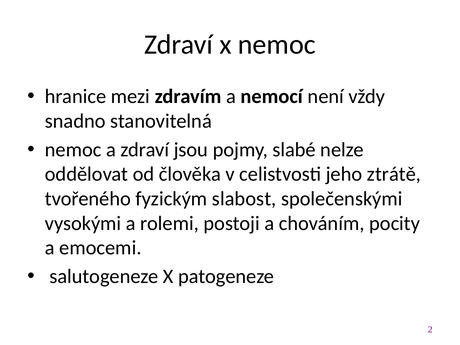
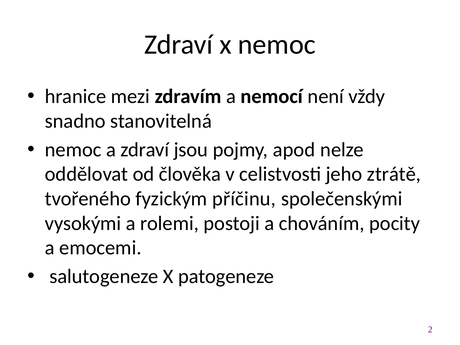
slabé: slabé -> apod (294, 150)
slabost: slabost -> příčinu (244, 199)
